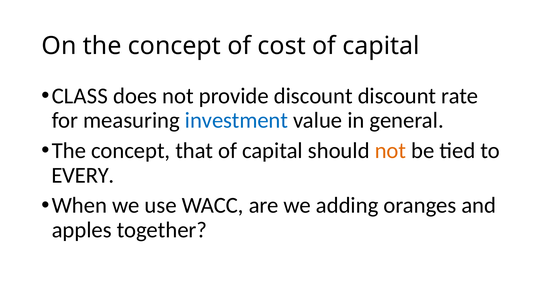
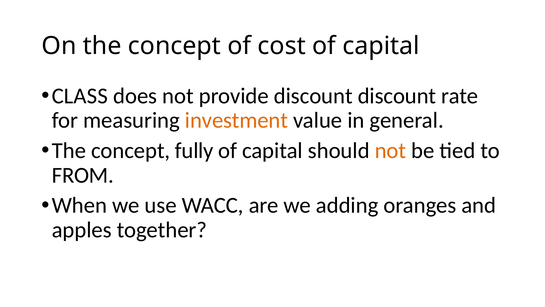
investment colour: blue -> orange (236, 120)
that: that -> fully (194, 150)
EVERY: EVERY -> FROM (83, 175)
